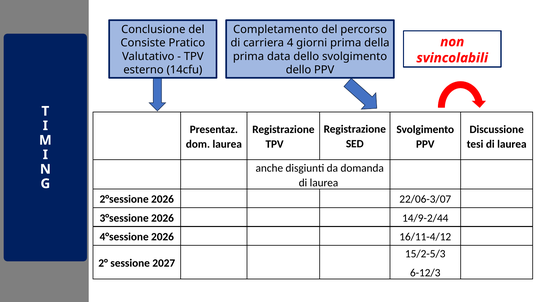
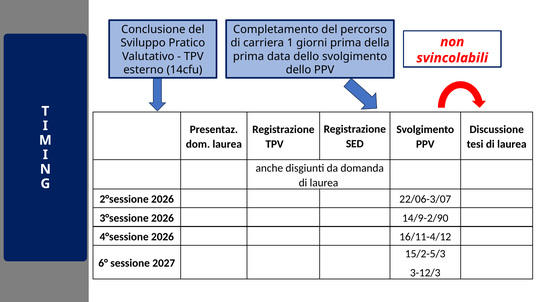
Consiste: Consiste -> Sviluppo (143, 43)
4: 4 -> 1 (290, 43)
14/9-2/44: 14/9-2/44 -> 14/9-2/90 (425, 218)
2°: 2° -> 6° (103, 263)
6-12/3: 6-12/3 -> 3-12/3 (425, 273)
